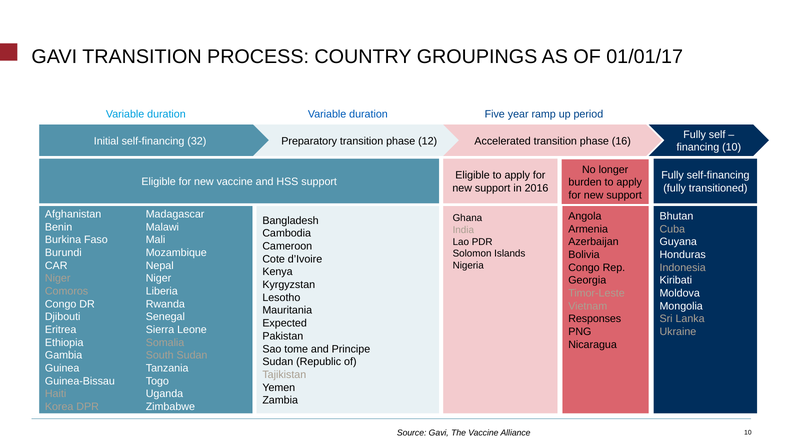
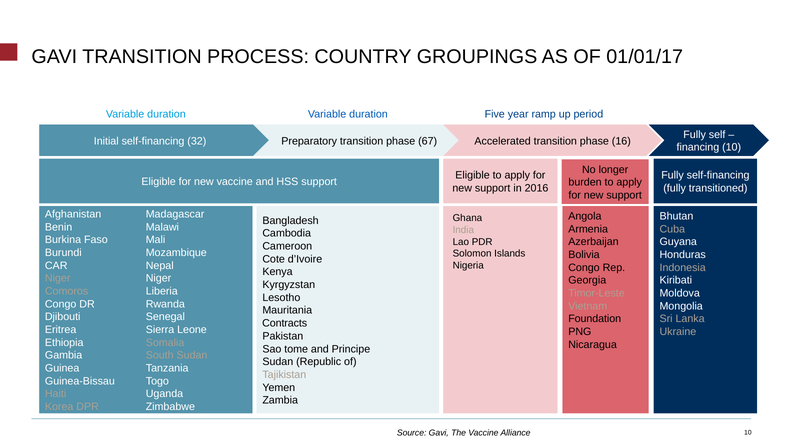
12: 12 -> 67 (428, 141)
Responses: Responses -> Foundation (595, 319)
Expected: Expected -> Contracts (285, 323)
